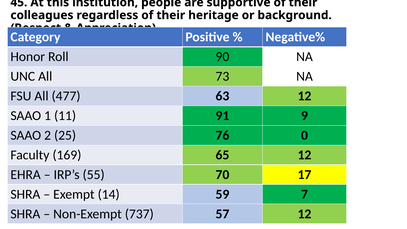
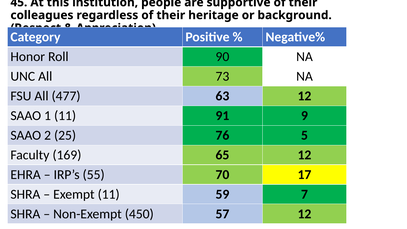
0: 0 -> 5 (304, 135)
Exempt 14: 14 -> 11 (109, 194)
737: 737 -> 450 (139, 214)
